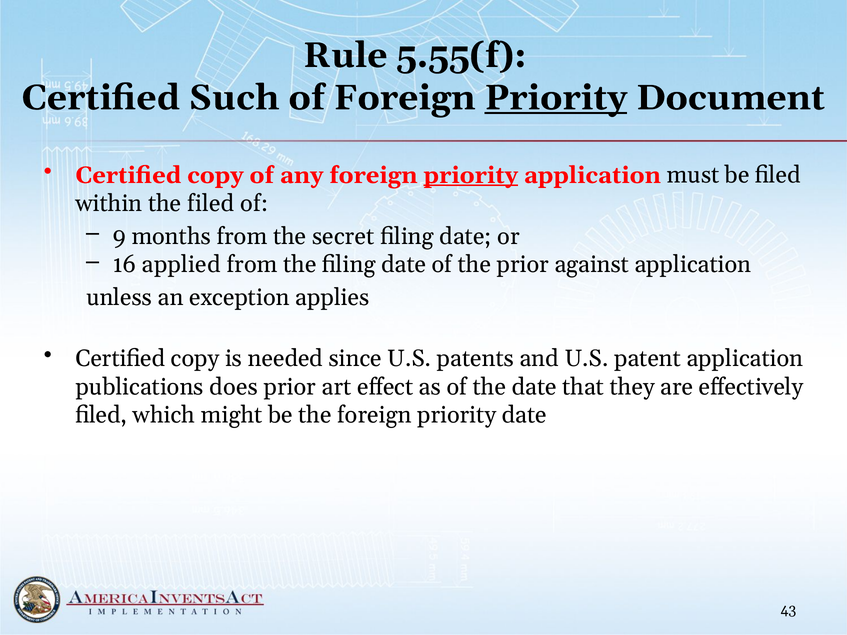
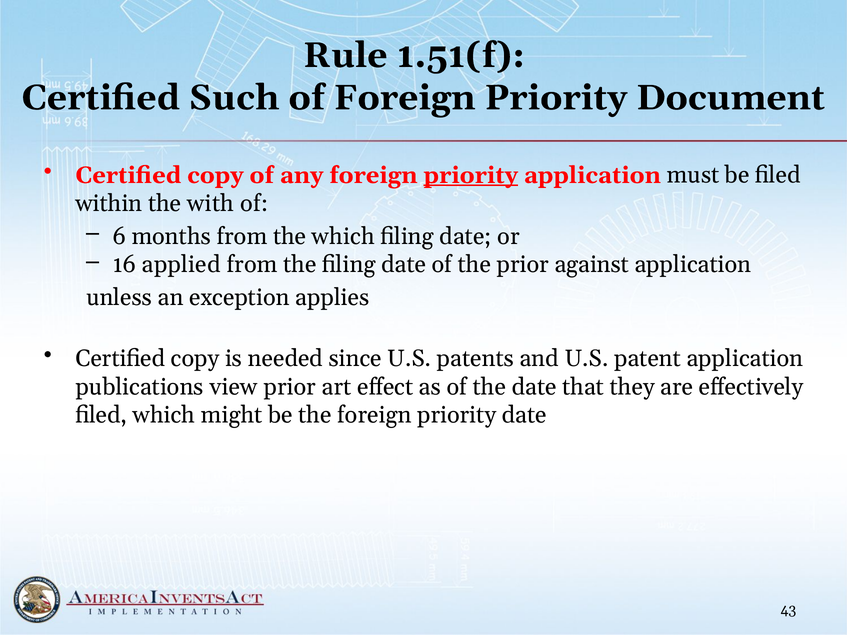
5.55(f: 5.55(f -> 1.51(f (461, 55)
Priority underline: present -> none (556, 98)
the filed: filed -> with (211, 204)
9: 9 -> 6 (119, 236)
the secret: secret -> which (343, 236)
does: does -> view (234, 387)
